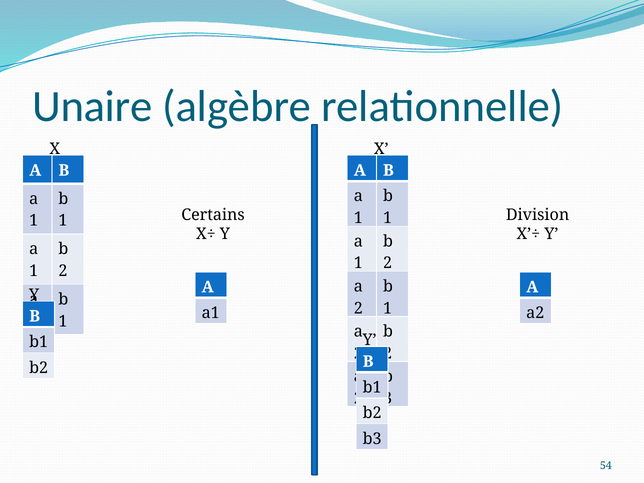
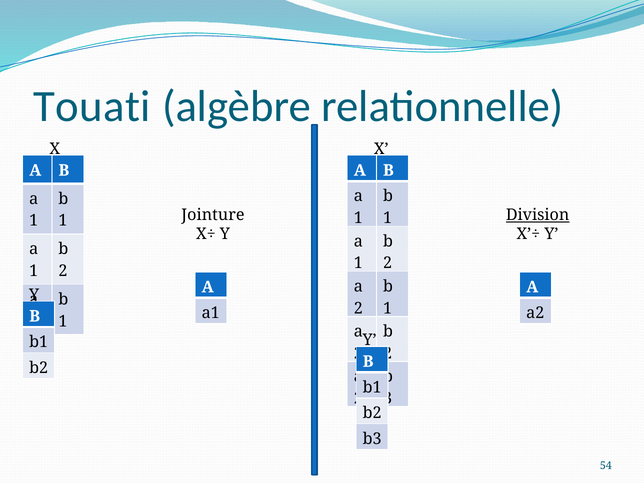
Unaire: Unaire -> Touati (92, 106)
Certains: Certains -> Jointure (213, 215)
Division underline: none -> present (538, 215)
